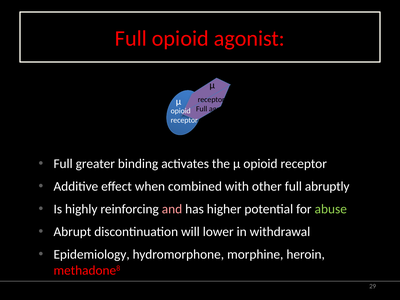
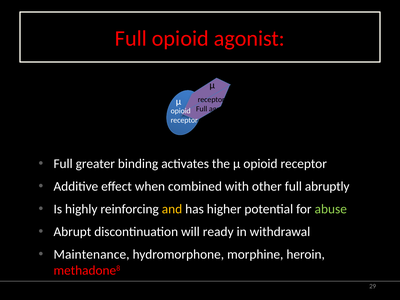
and colour: pink -> yellow (172, 209)
lower: lower -> ready (218, 232)
Epidemiology: Epidemiology -> Maintenance (92, 254)
